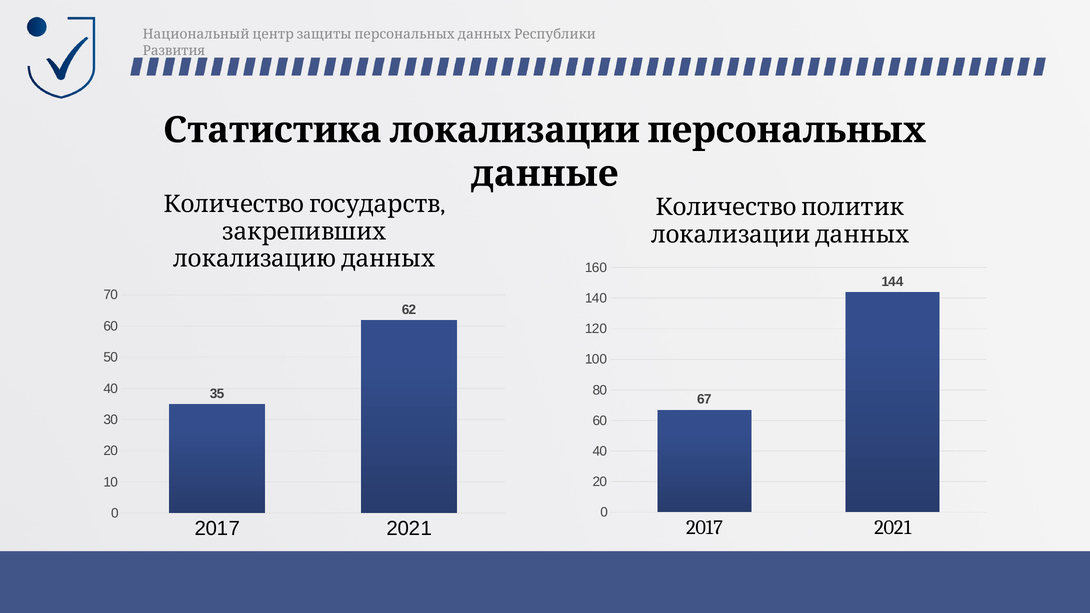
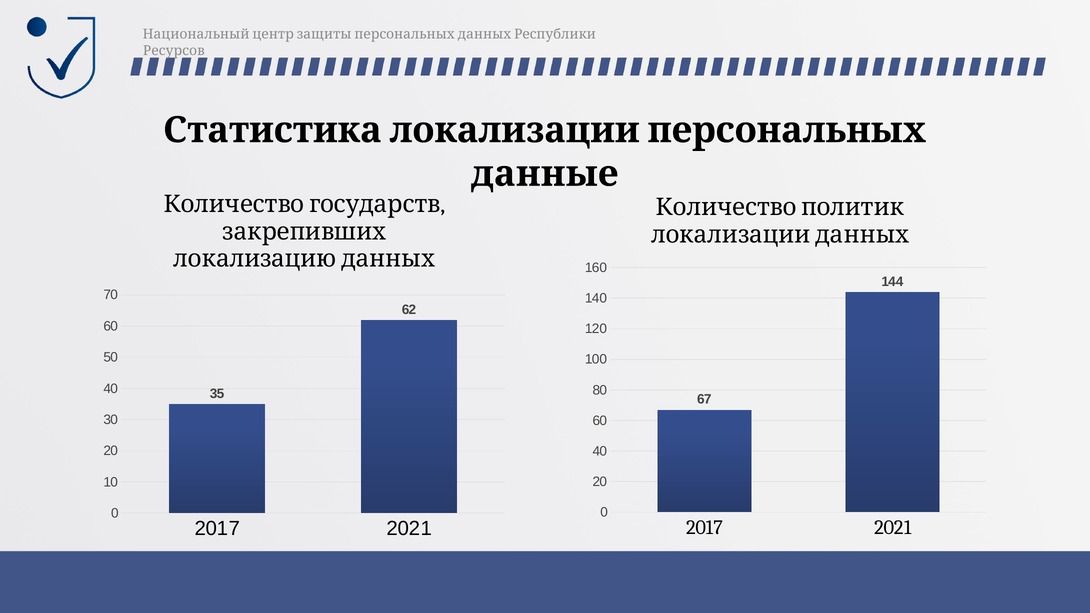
Развития: Развития -> Ресурсов (174, 51)
